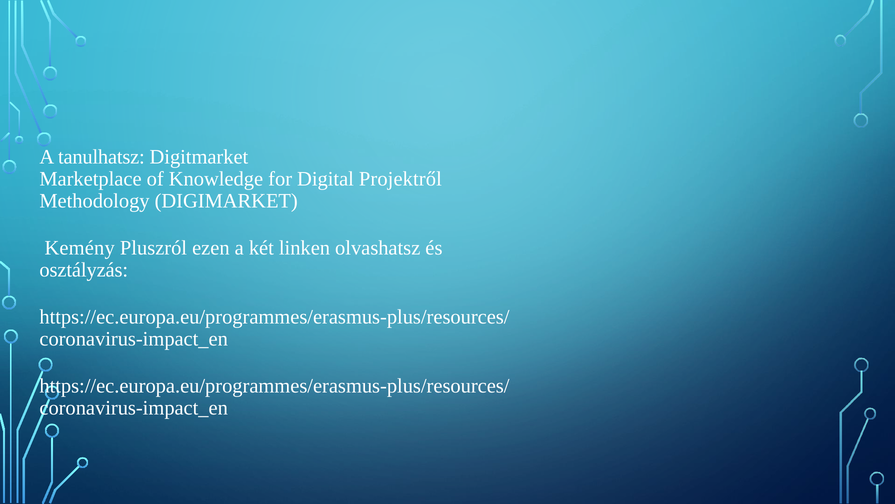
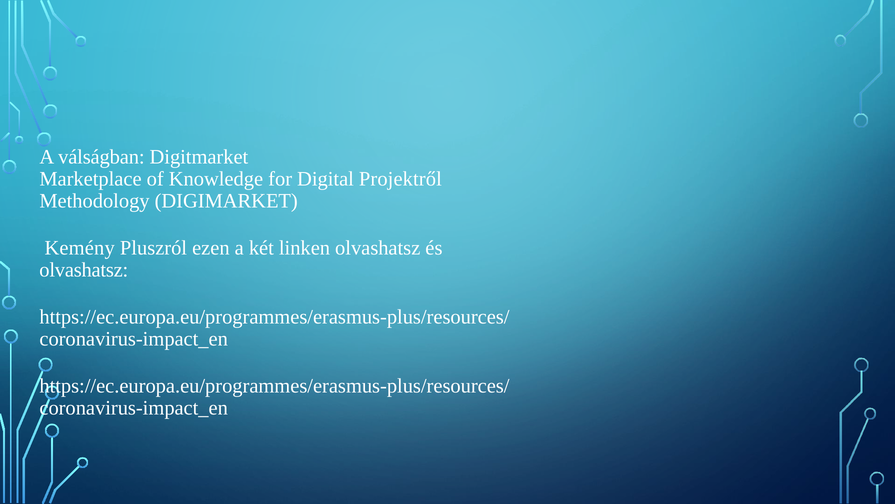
tanulhatsz: tanulhatsz -> válságban (101, 157)
osztályzás: osztályzás -> olvashatsz (84, 270)
